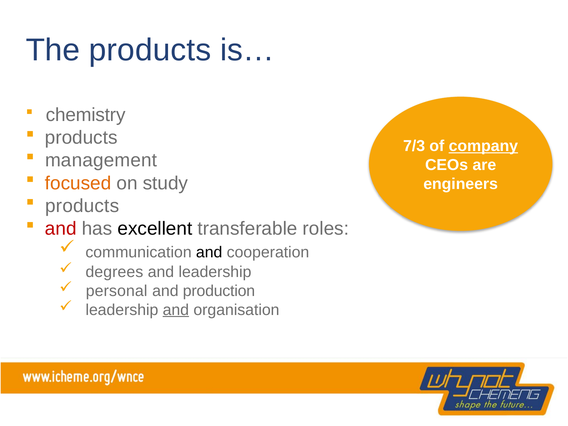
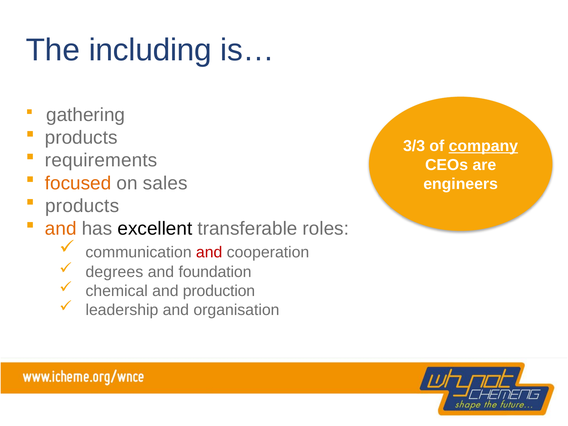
The products: products -> including (150, 50)
chemistry: chemistry -> gathering (86, 115)
7/3: 7/3 -> 3/3 (414, 146)
management: management -> requirements (101, 160)
study: study -> sales (165, 183)
and colour: red -> orange (61, 229)
and colour: black -> red (209, 252)
and leadership: leadership -> foundation (215, 272)
personal: personal -> chemical (117, 291)
and underline: present -> none (176, 310)
